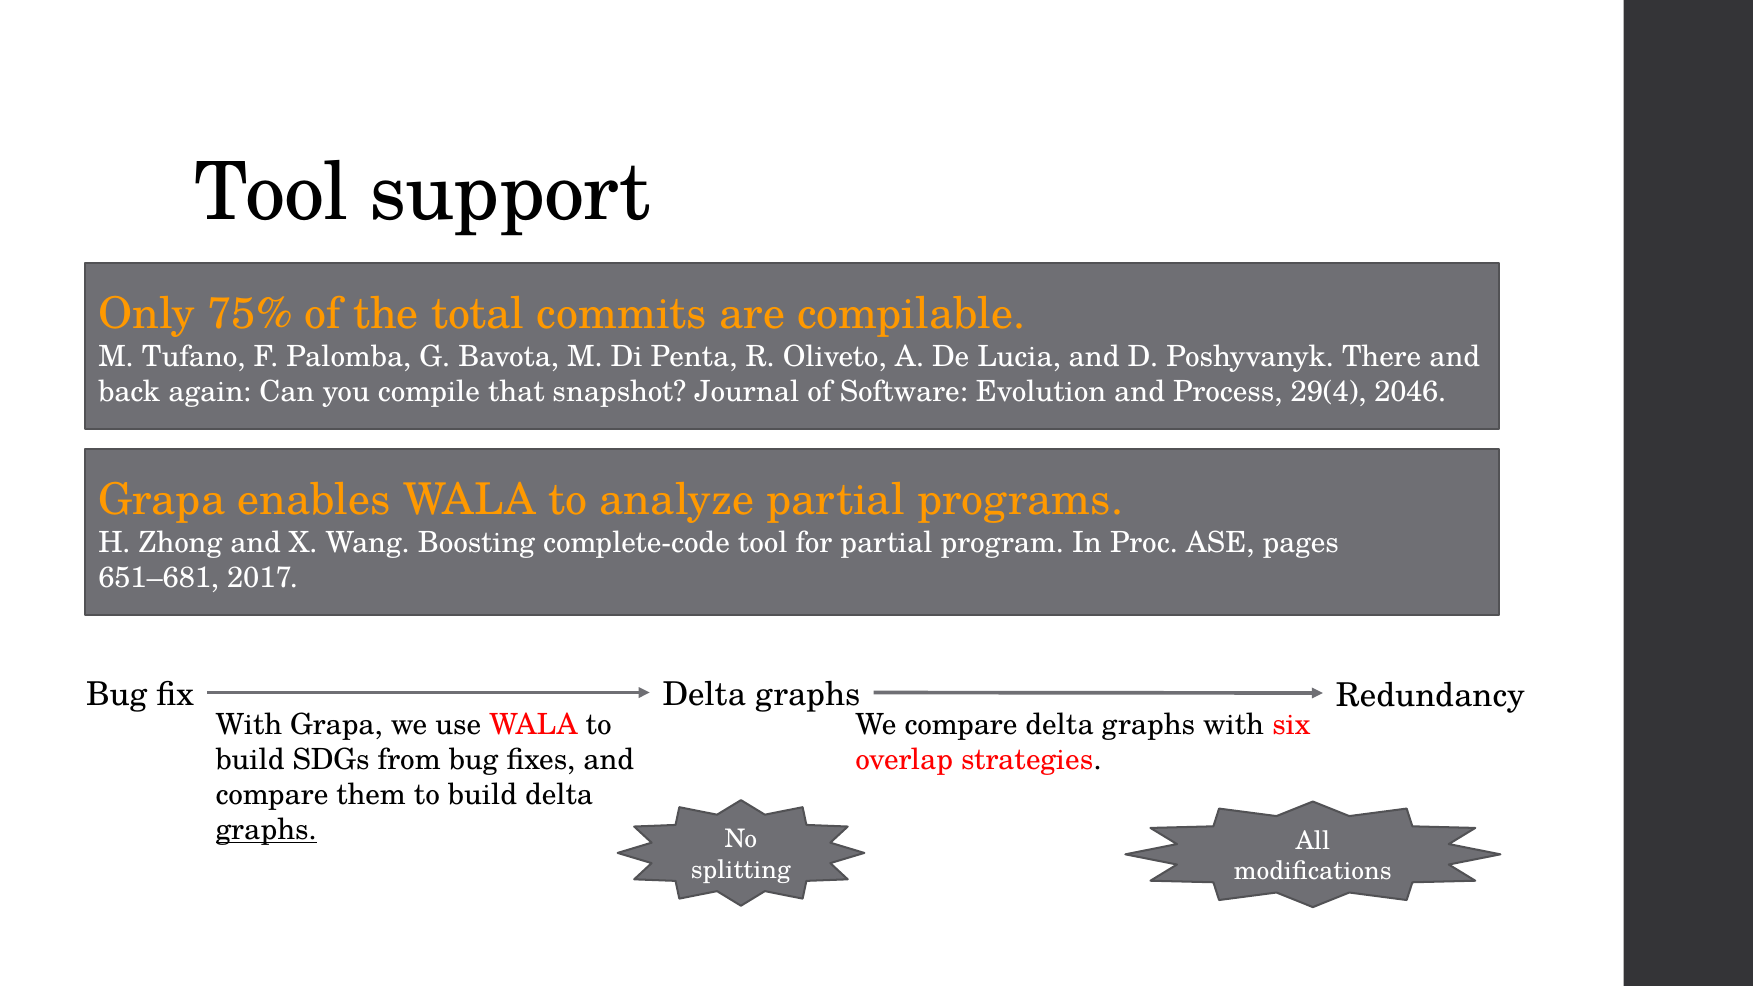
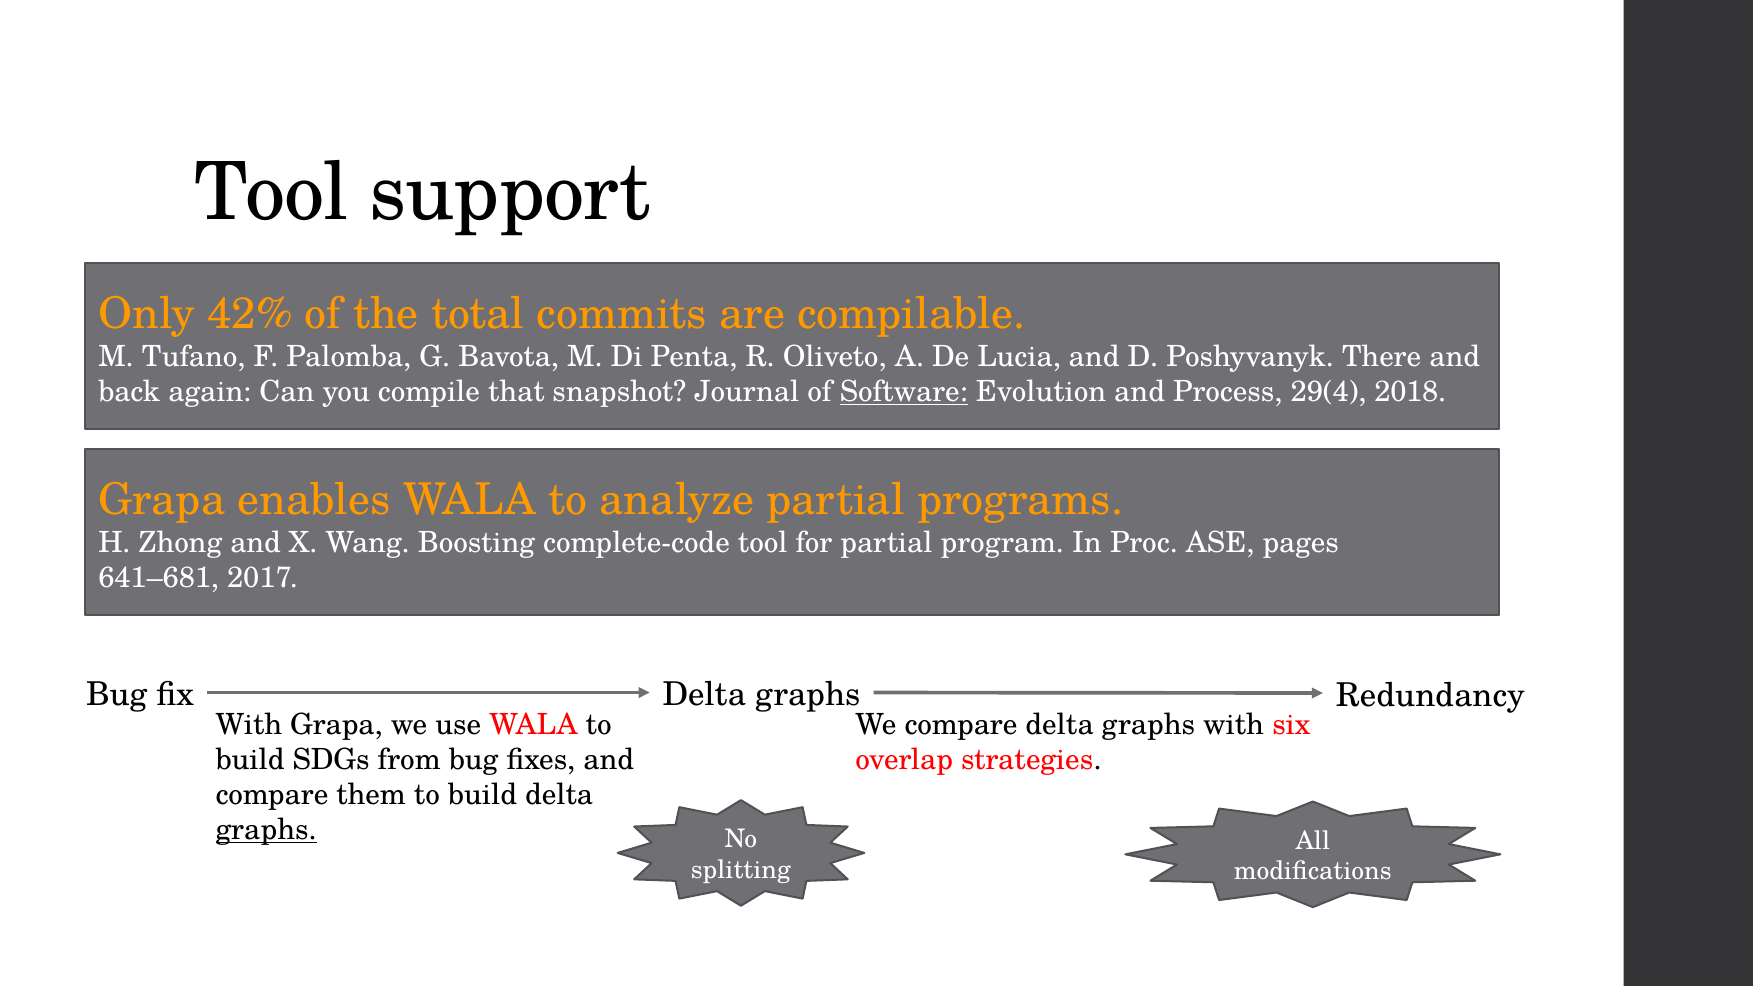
75%: 75% -> 42% (250, 314)
Software underline: none -> present (904, 392)
2046: 2046 -> 2018 (1410, 392)
651–681: 651–681 -> 641–681 (159, 578)
